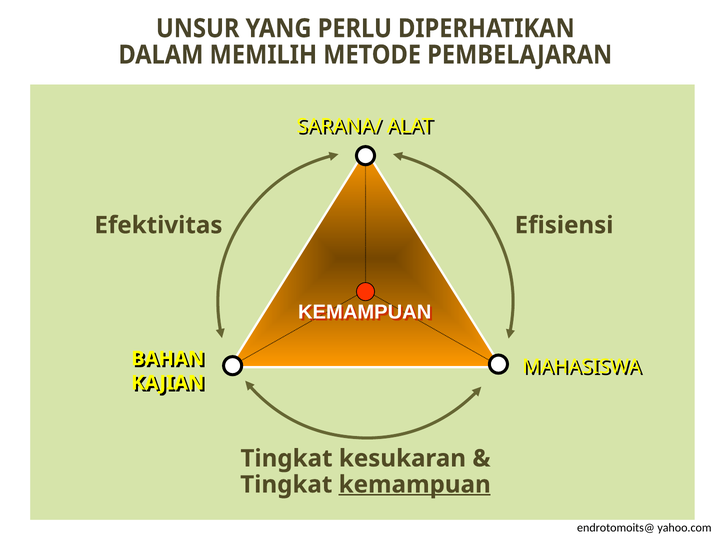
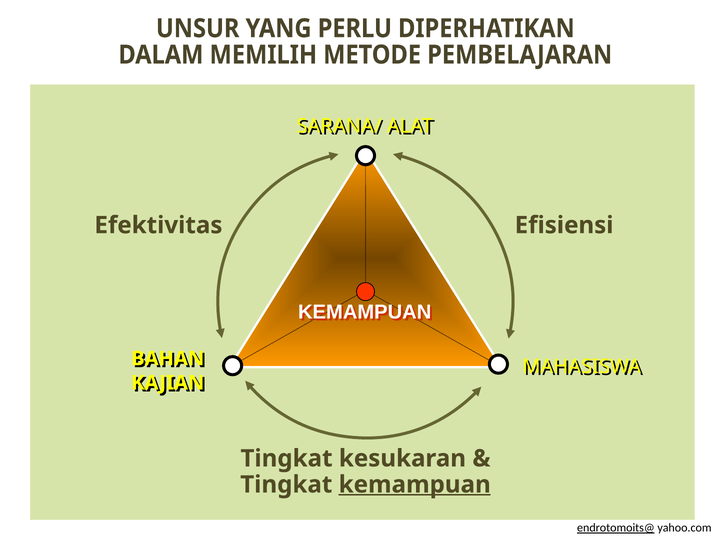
endrotomoits@ underline: none -> present (616, 528)
